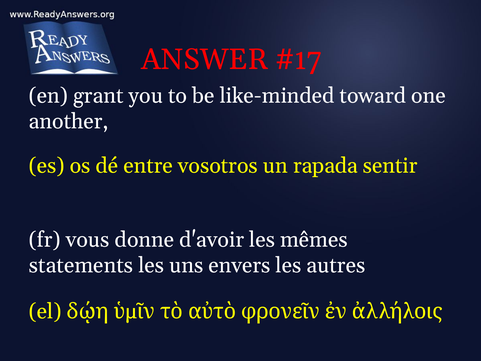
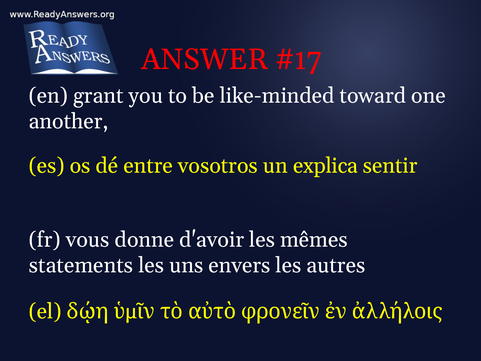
rapada: rapada -> explica (326, 166)
